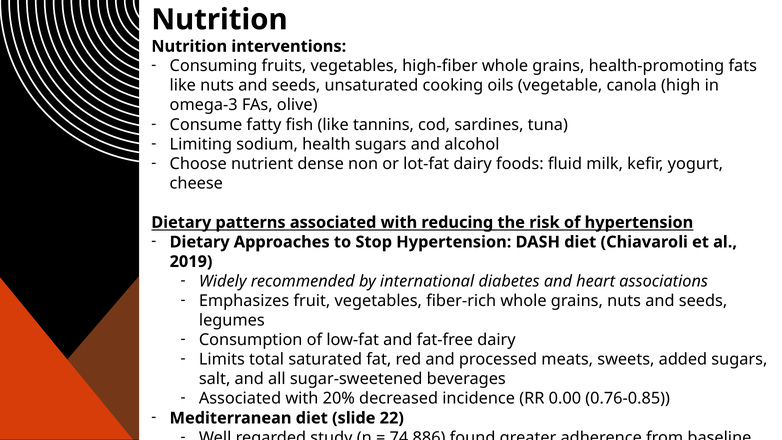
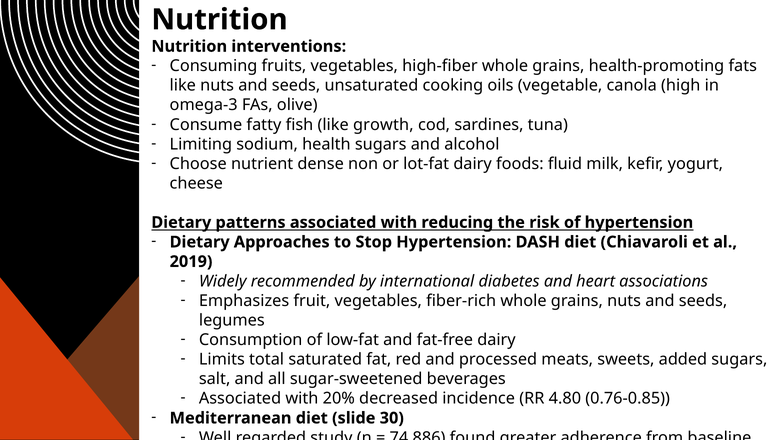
tannins: tannins -> growth (383, 125)
0.00: 0.00 -> 4.80 (565, 398)
22: 22 -> 30 (392, 418)
